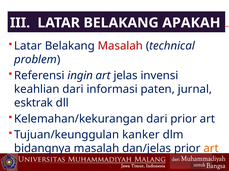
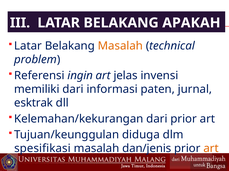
Masalah colour: red -> orange (120, 46)
keahlian: keahlian -> memiliki (37, 89)
kanker: kanker -> diduga (141, 135)
bidangnya: bidangnya -> spesifikasi (42, 149)
dan/jelas: dan/jelas -> dan/jenis (147, 149)
